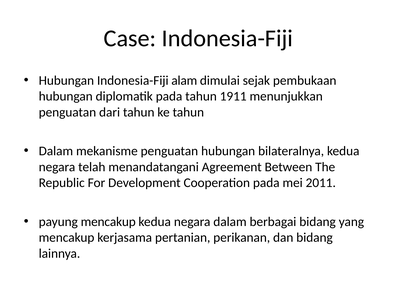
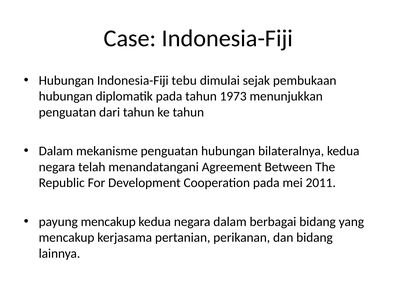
alam: alam -> tebu (184, 80)
1911: 1911 -> 1973 (233, 96)
